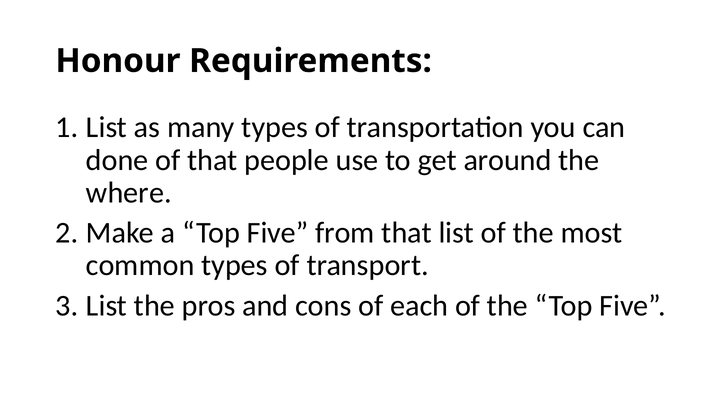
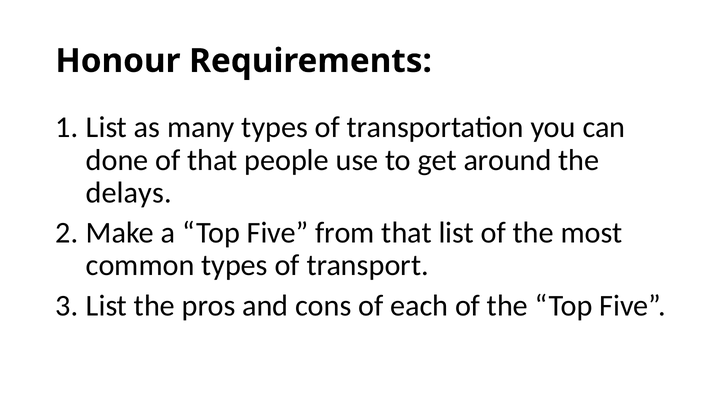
where: where -> delays (129, 193)
